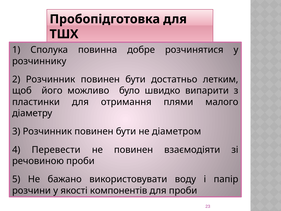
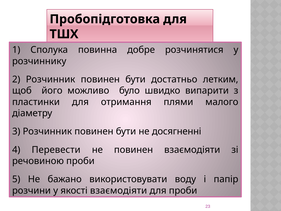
діаметром: діаметром -> досягненні (177, 131)
якості компонентів: компонентів -> взаємодіяти (119, 190)
